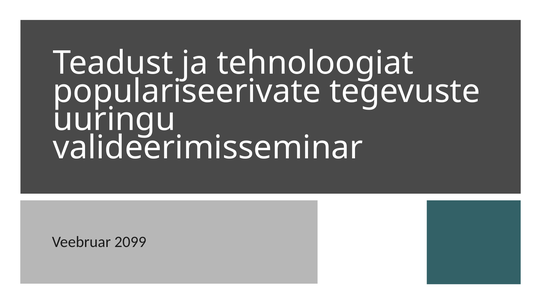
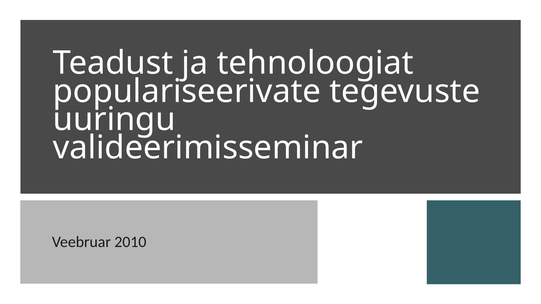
2099: 2099 -> 2010 (130, 242)
